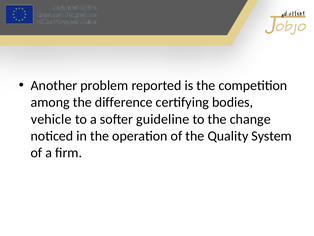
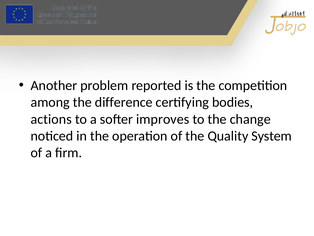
vehicle: vehicle -> actions (51, 119)
guideline: guideline -> improves (163, 119)
